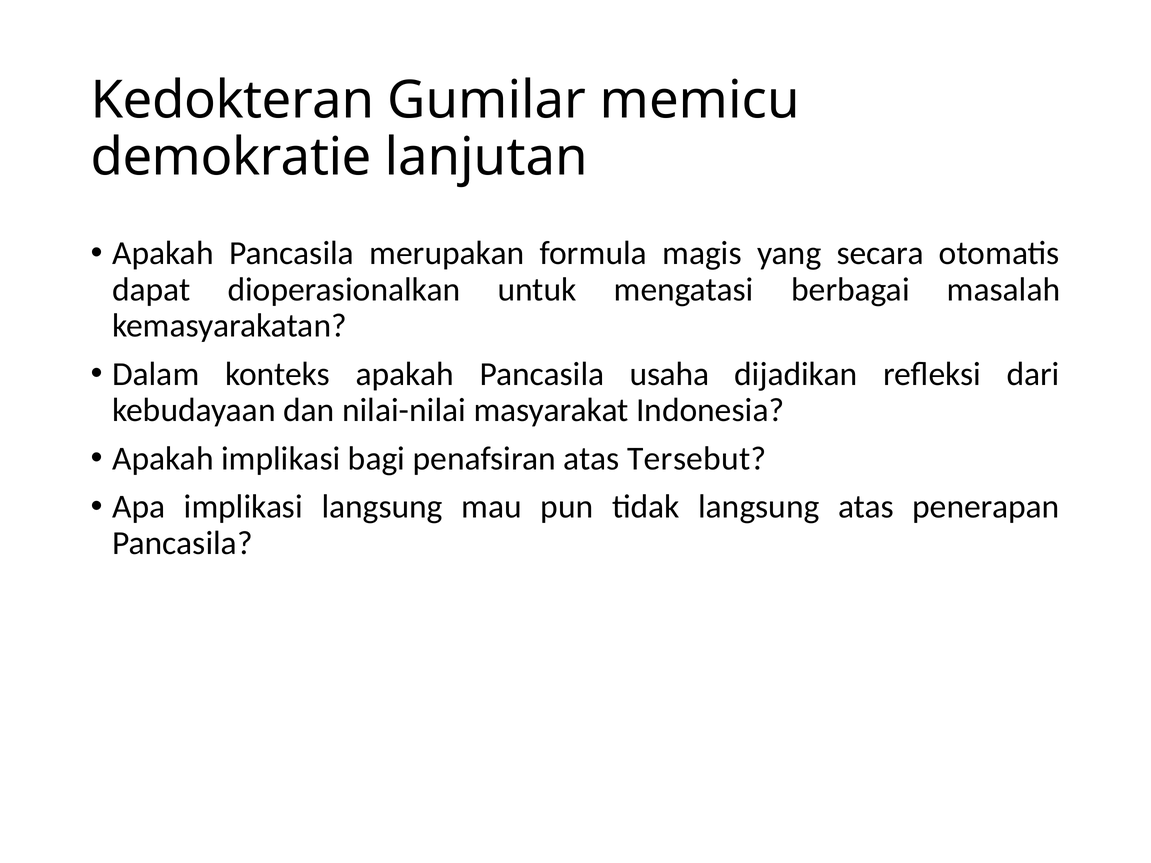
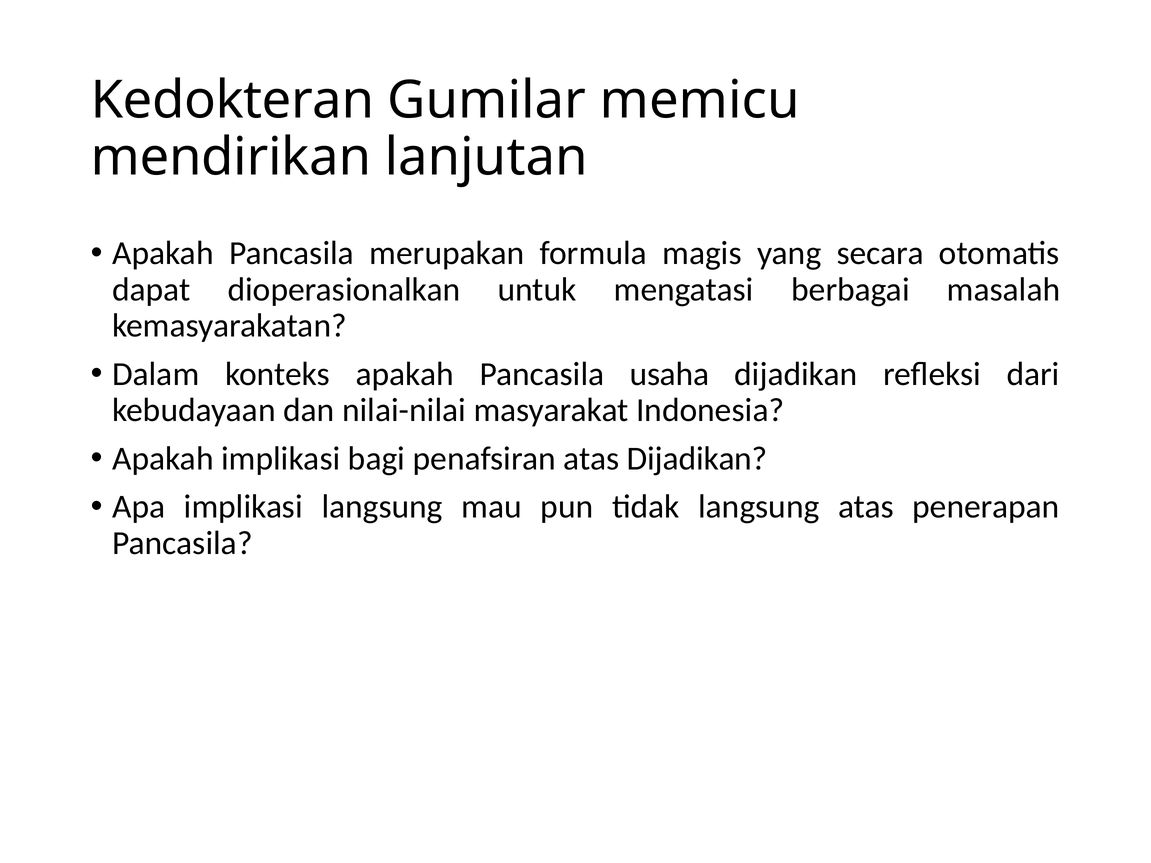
demokratie: demokratie -> mendirikan (231, 158)
atas Tersebut: Tersebut -> Dijadikan (697, 459)
